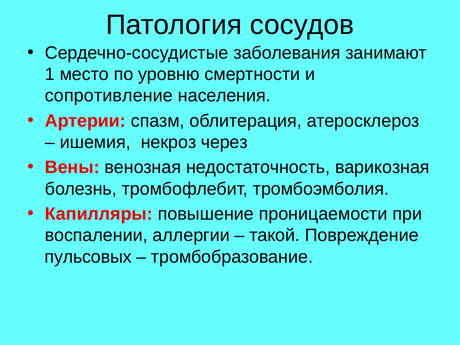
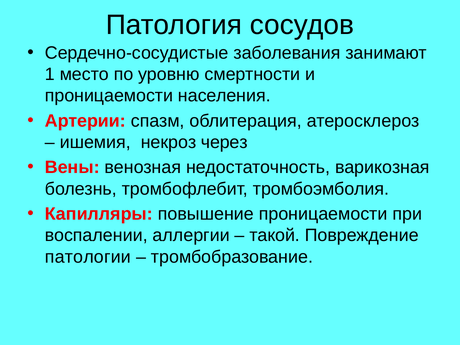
сопротивление: сопротивление -> проницаемости (109, 96)
пульсовых: пульсовых -> патологии (88, 257)
